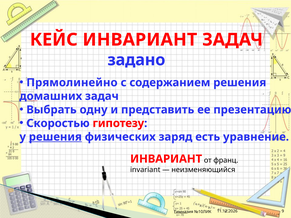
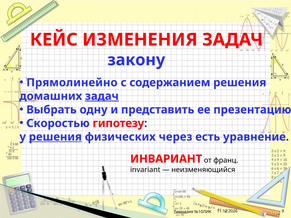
КЕЙС ИНВАРИАНТ: ИНВАРИАНТ -> ИЗМЕНЕНИЯ (140, 40)
задано: задано -> закону (136, 60)
задач underline: none -> present (102, 96)
заряд: заряд -> через (175, 137)
